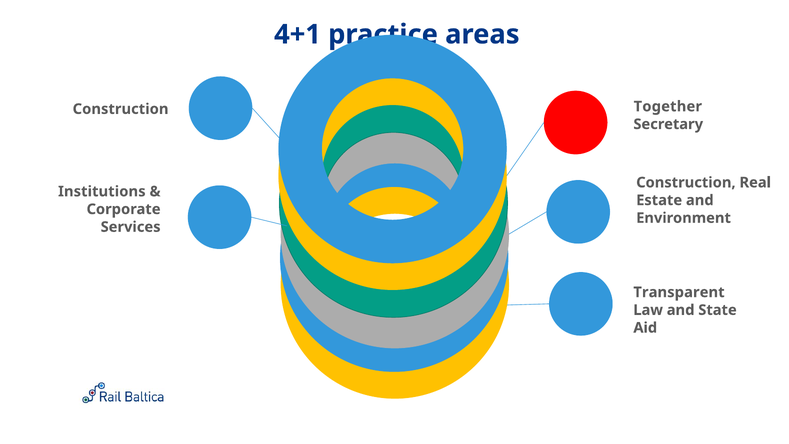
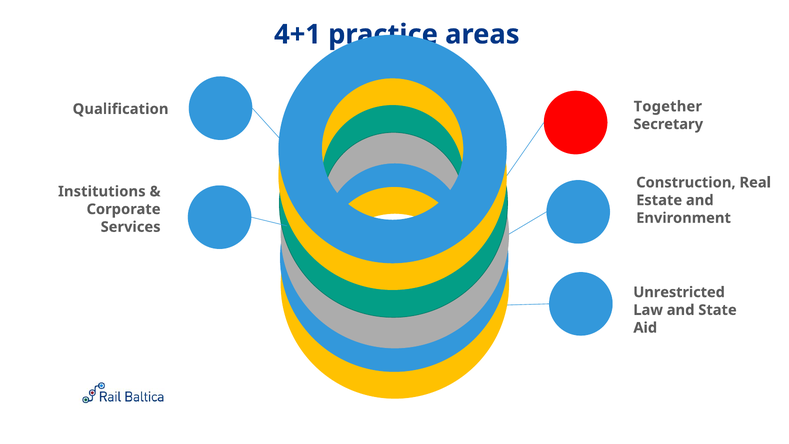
Construction: Construction -> Qualification (121, 109)
Transparent: Transparent -> Unrestricted (679, 292)
